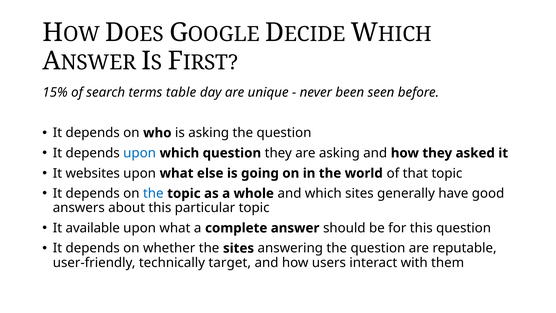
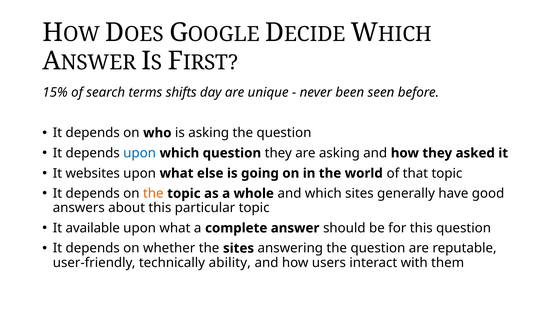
table: table -> shifts (181, 92)
the colour: blue -> orange (153, 193)
target: target -> ability (230, 262)
